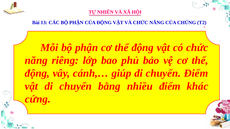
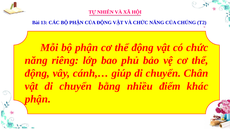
chuyển Điểm: Điểm -> Chân (196, 73)
cứng: cứng -> phận (38, 99)
